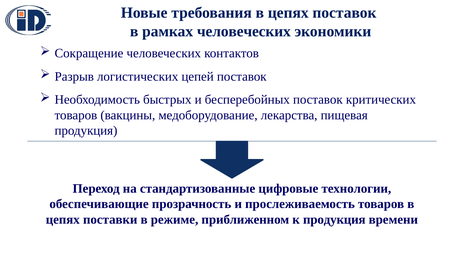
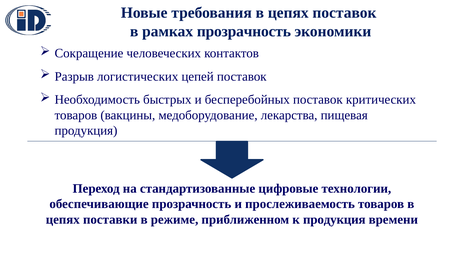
рамках человеческих: человеческих -> прозрачность (244, 31)
